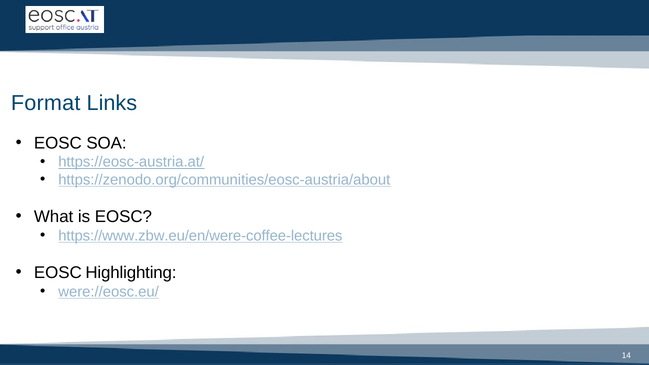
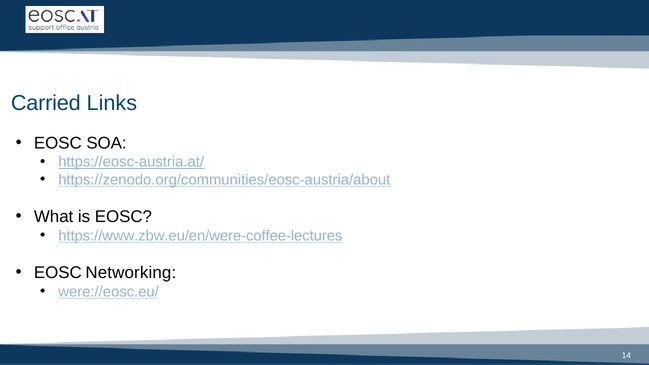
Format: Format -> Carried (46, 103)
Highlighting: Highlighting -> Networking (131, 273)
